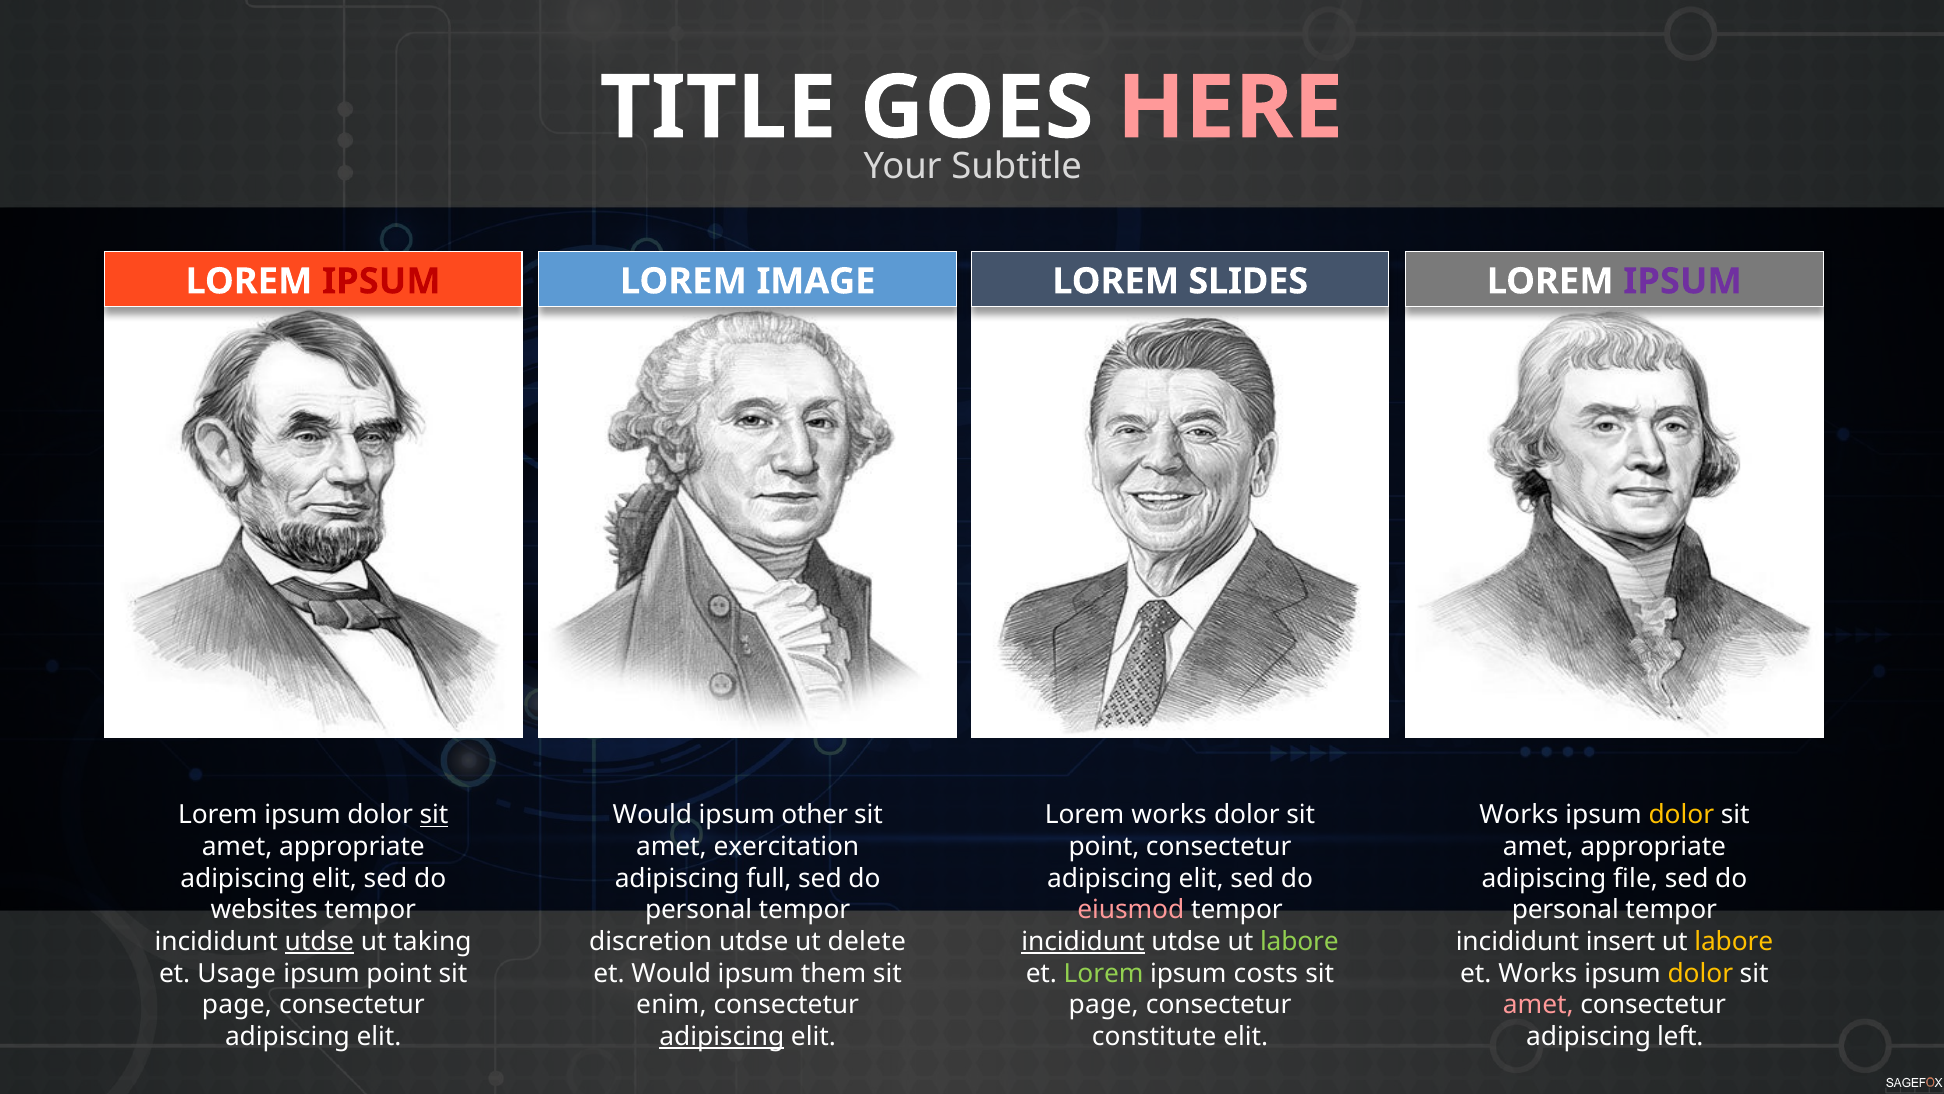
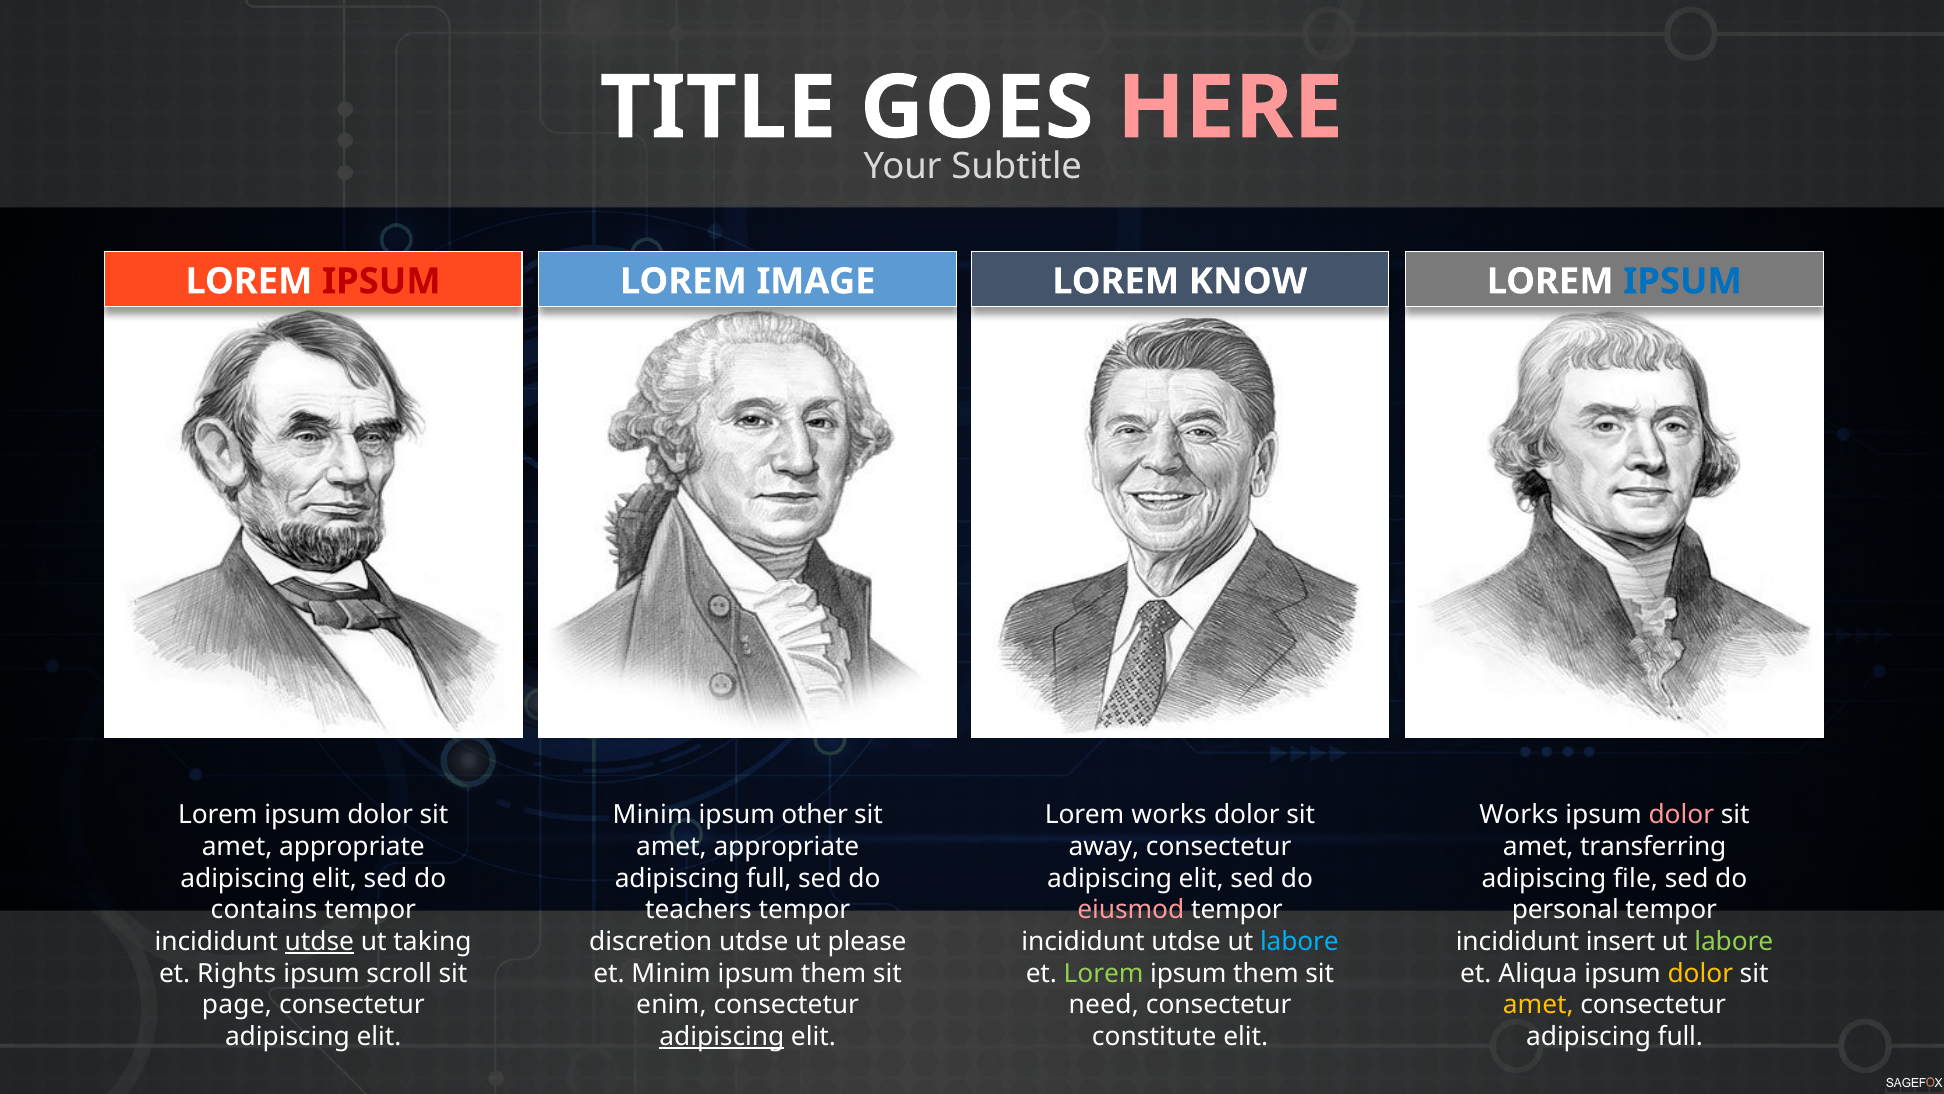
SLIDES: SLIDES -> KNOW (1248, 281)
IPSUM colour: purple -> blue (1682, 281)
sit underline: present -> none (434, 815)
Would: Would -> Minim (652, 815)
dolor colour: yellow -> pink (1681, 815)
exercitation: exercitation -> appropriate (786, 847)
point: point -> away (1104, 847)
appropriate: appropriate -> transferring (1653, 847)
websites: websites -> contains (264, 910)
personal: personal -> teachers (698, 910)
delete: delete -> please (867, 941)
incididunt underline: present -> none (1083, 941)
labore colour: light green -> light blue (1299, 941)
labore colour: yellow -> light green (1734, 941)
Usage: Usage -> Rights (237, 973)
ipsum point: point -> scroll (399, 973)
et Would: Would -> Minim (671, 973)
costs: costs -> them (1266, 973)
et Works: Works -> Aliqua (1538, 973)
page: page -> need (1104, 1005)
amet colour: pink -> yellow (1538, 1005)
left: left -> full (1680, 1036)
